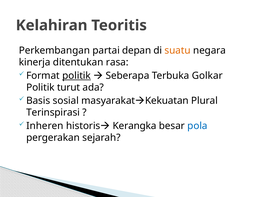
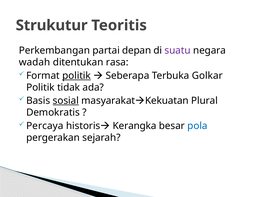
Kelahiran: Kelahiran -> Strukutur (52, 25)
suatu colour: orange -> purple (178, 51)
kinerja: kinerja -> wadah (35, 62)
turut: turut -> tidak (69, 88)
sosial underline: none -> present (66, 101)
Terinspirasi: Terinspirasi -> Demokratis (53, 113)
Inheren: Inheren -> Percaya (45, 126)
